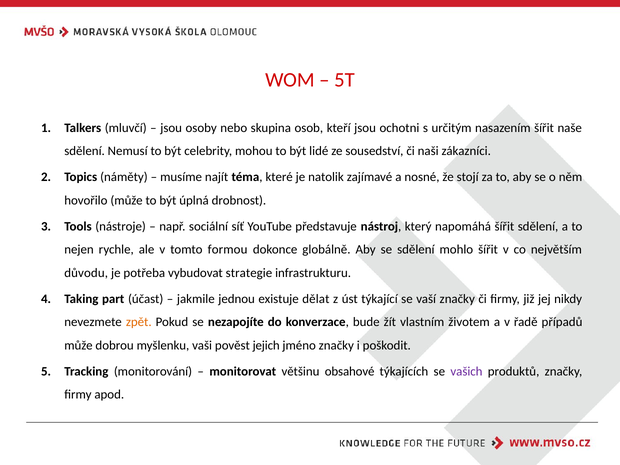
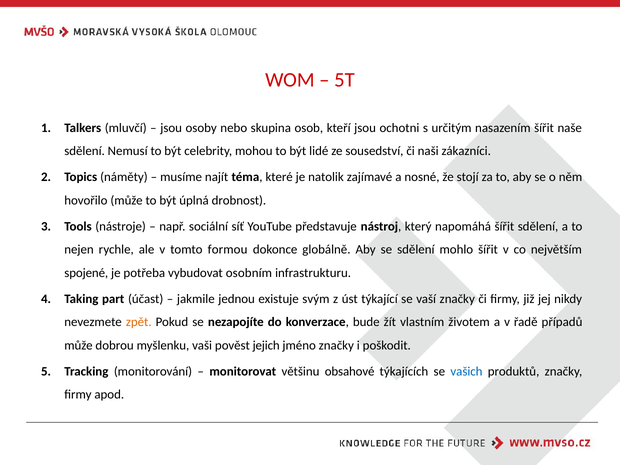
důvodu: důvodu -> spojené (86, 273)
strategie: strategie -> osobním (249, 273)
dělat: dělat -> svým (316, 299)
vašich colour: purple -> blue (466, 371)
